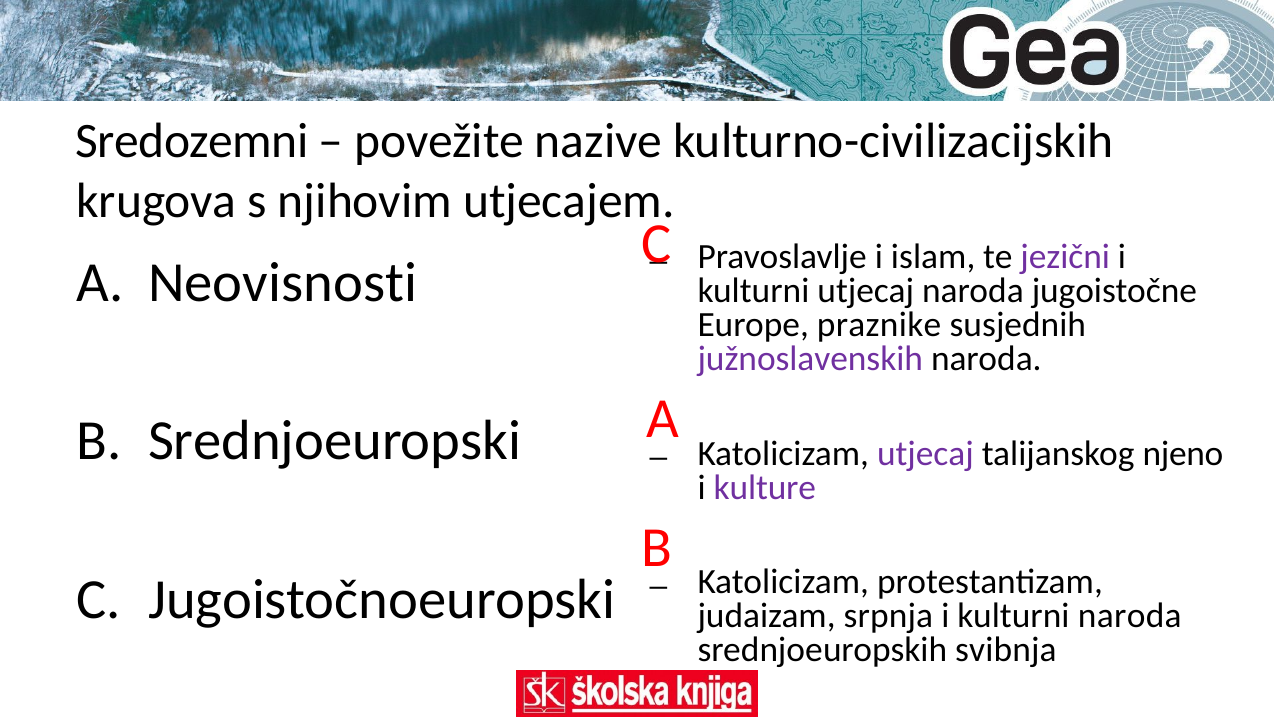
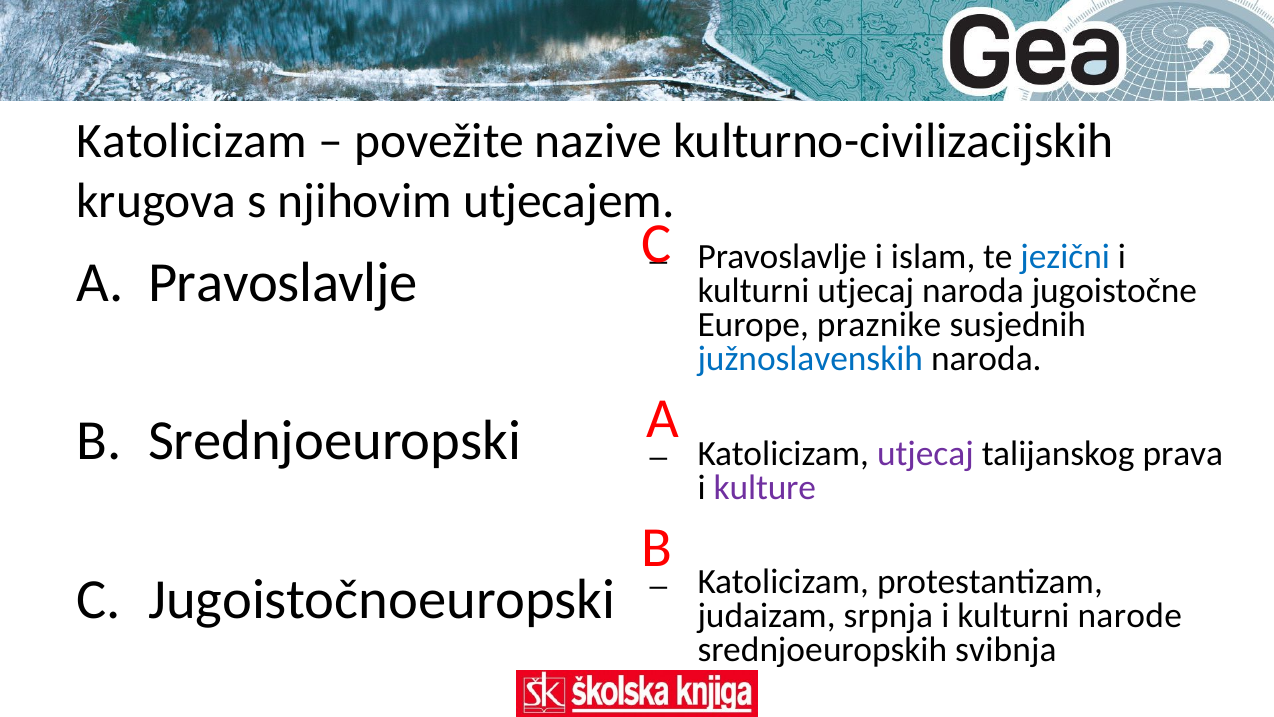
Sredozemni: Sredozemni -> Katolicizam (192, 141)
jezični colour: purple -> blue (1065, 257)
A Neovisnosti: Neovisnosti -> Pravoslavlje (283, 282)
južnoslavenskih colour: purple -> blue (810, 359)
njeno: njeno -> prava (1183, 453)
kulturni naroda: naroda -> narode (1130, 616)
